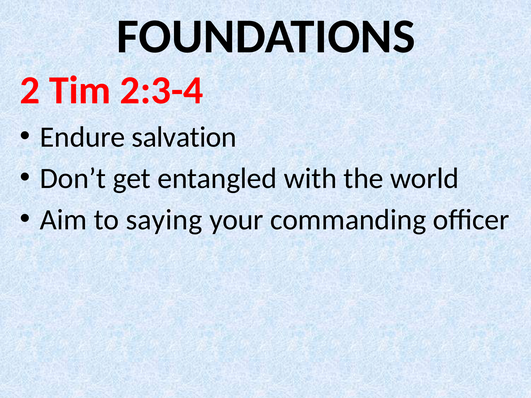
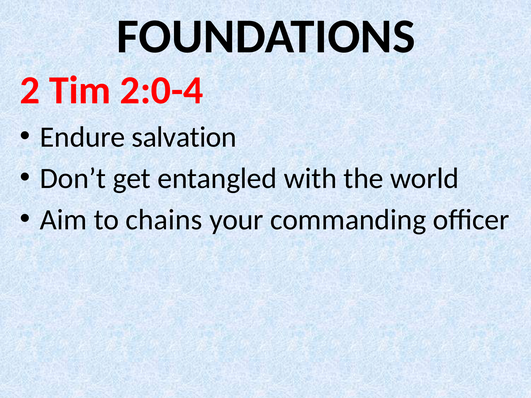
2:3-4: 2:3-4 -> 2:0-4 (162, 90)
saying: saying -> chains (164, 220)
